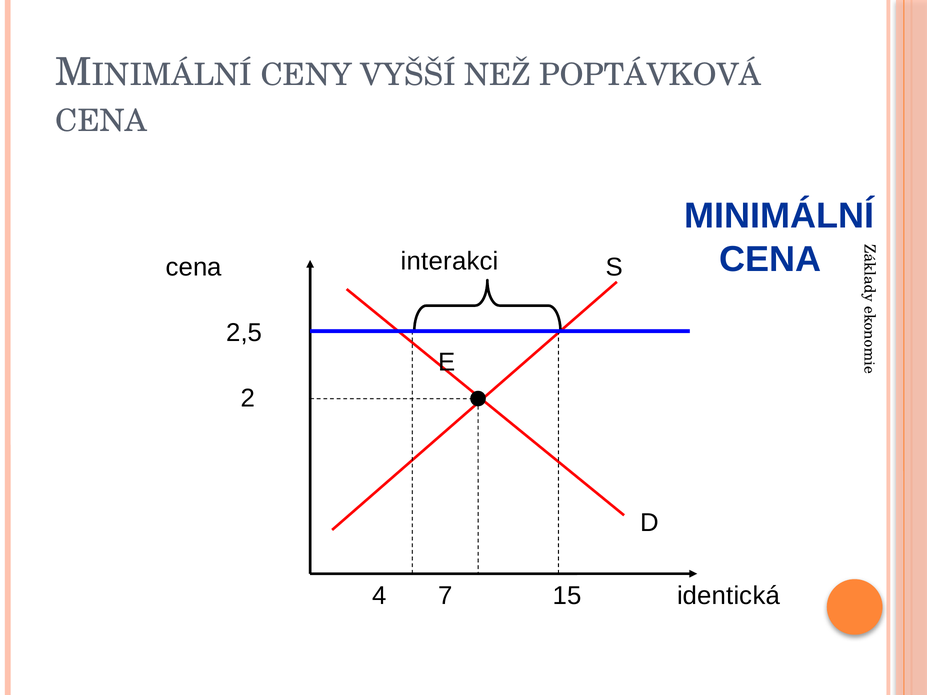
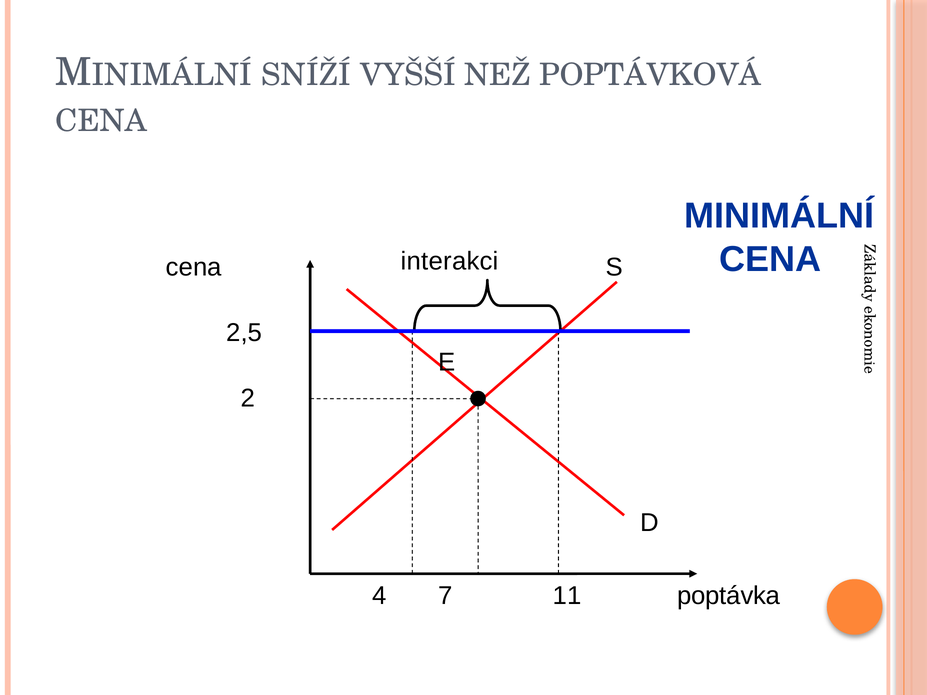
CENY: CENY -> SNÍŽÍ (306, 75)
15: 15 -> 11 (567, 596)
identická: identická -> poptávka (729, 596)
